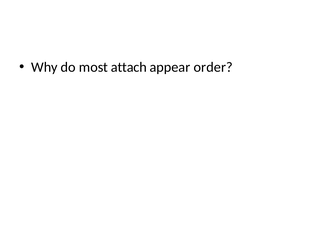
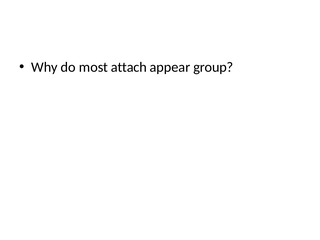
order: order -> group (213, 67)
